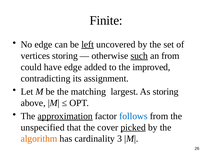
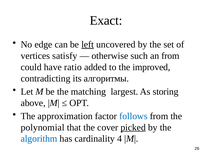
Finite: Finite -> Exact (106, 21)
vertices storing: storing -> satisfy (65, 56)
such underline: present -> none (139, 56)
have edge: edge -> ratio (73, 67)
assignment: assignment -> алгоритмы (106, 78)
approximation underline: present -> none (65, 116)
unspecified: unspecified -> polynomial (43, 127)
algorithm colour: orange -> blue (39, 139)
3: 3 -> 4 (120, 139)
